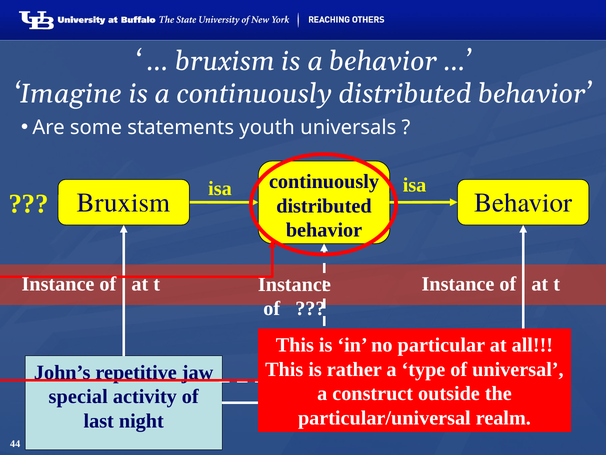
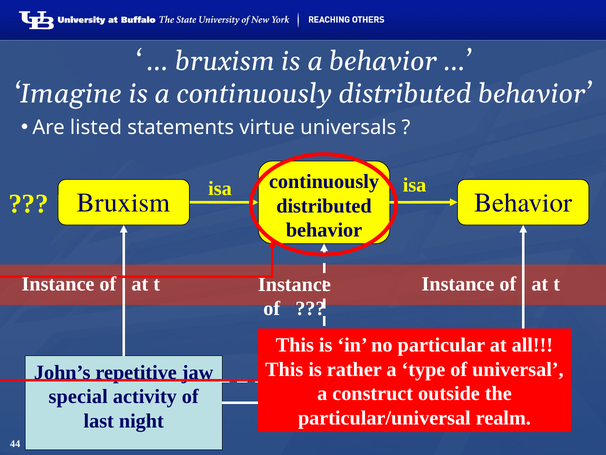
some: some -> listed (96, 128)
youth: youth -> virtue (267, 128)
